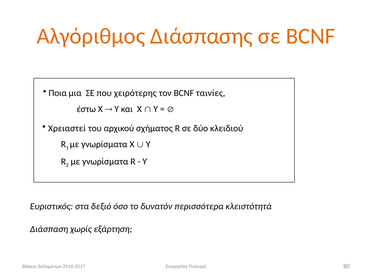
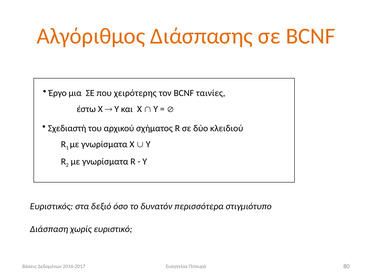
Ποια: Ποια -> Έργο (58, 93)
Χρειαστεί: Χρειαστεί -> Σχεδιαστή (67, 128)
κλειστότητά: κλειστότητά -> στιγμιότυπο (249, 206)
εξάρτηση: εξάρτηση -> ευριστικό (113, 229)
